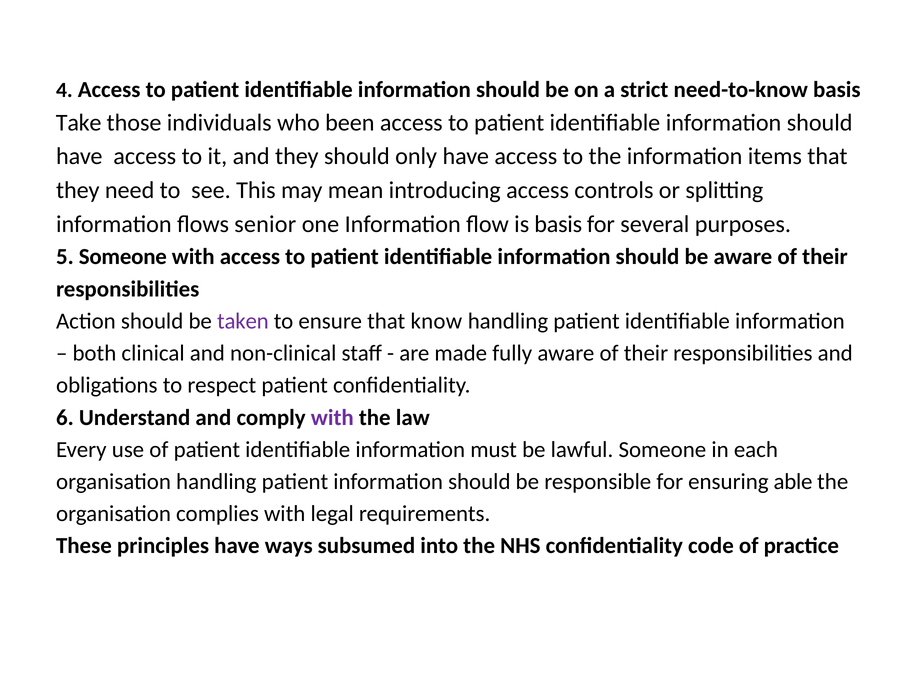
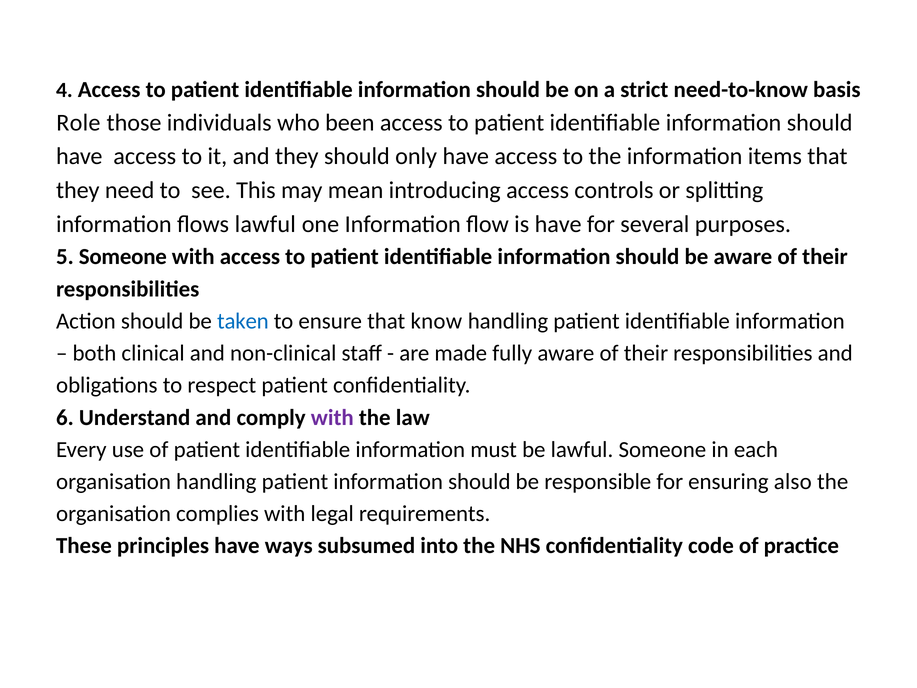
Take: Take -> Role (78, 123)
flows senior: senior -> lawful (265, 224)
is basis: basis -> have (558, 224)
taken colour: purple -> blue (243, 321)
able: able -> also (793, 481)
